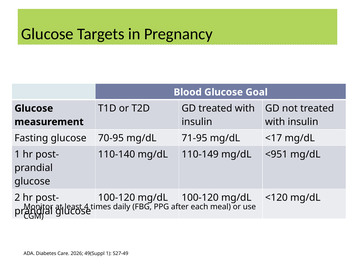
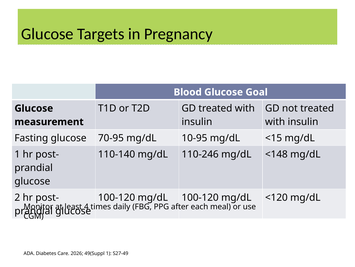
71-95: 71-95 -> 10-95 (194, 138)
<17: <17 -> <15 (274, 138)
110-149: 110-149 -> 110-246 (200, 154)
<951: <951 -> <148 (276, 154)
